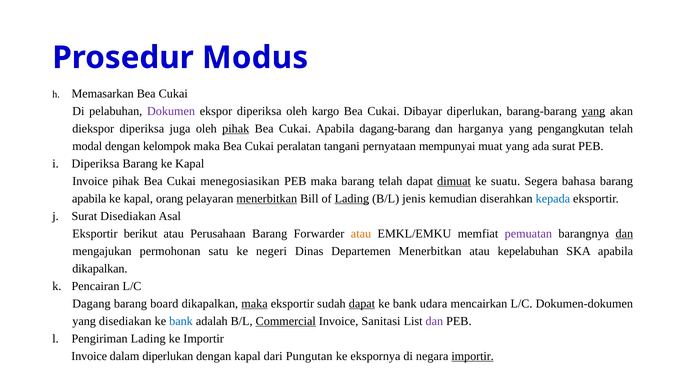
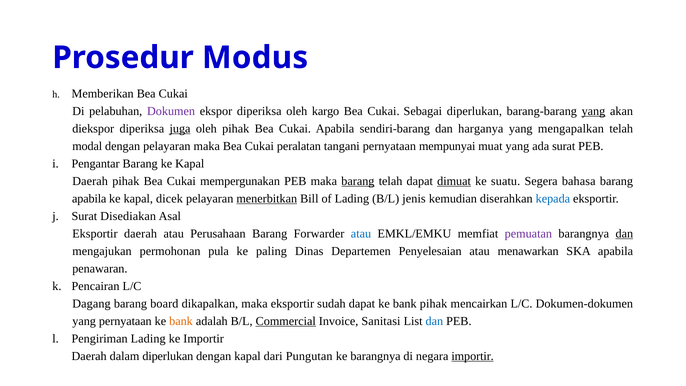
Memasarkan: Memasarkan -> Memberikan (103, 94)
Dibayar: Dibayar -> Sebagai (423, 111)
juga underline: none -> present (180, 129)
pihak underline: present -> none (236, 129)
dagang-barang: dagang-barang -> sendiri-barang (395, 129)
pengangkutan: pengangkutan -> mengapalkan (571, 129)
dengan kelompok: kelompok -> pelayaran (167, 146)
i Diperiksa: Diperiksa -> Pengantar (96, 164)
Invoice: Invoice -> Daerah (90, 181)
menegosiasikan: menegosiasikan -> mempergunakan (240, 181)
barang underline: none -> present (358, 181)
orang: orang -> dicek (169, 199)
Lading underline: present -> none (352, 199)
Eksportir berikut: berikut -> daerah (141, 234)
atau colour: orange -> blue (361, 234)
satu: satu -> pula (219, 251)
negeri: negeri -> paling (271, 251)
Departemen Menerbitkan: Menerbitkan -> Penyelesaian (430, 251)
kepelabuhan: kepelabuhan -> menawarkan (528, 251)
dikapalkan: dikapalkan -> penawaran (100, 269)
maka underline: present -> none (254, 304)
dapat underline: present -> none (362, 304)
bank udara: udara -> pihak (434, 304)
yang disediakan: disediakan -> pernyataan (125, 321)
bank colour: blue -> orange (181, 321)
dan colour: purple -> blue (434, 321)
Invoice: Invoice -> Daerah (89, 356)
ke ekspornya: ekspornya -> barangnya (375, 356)
